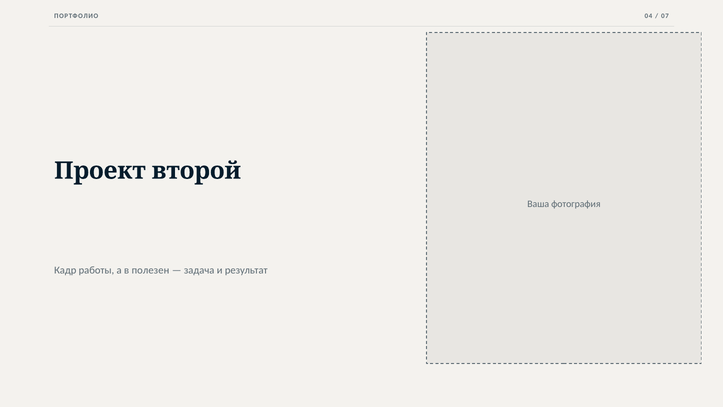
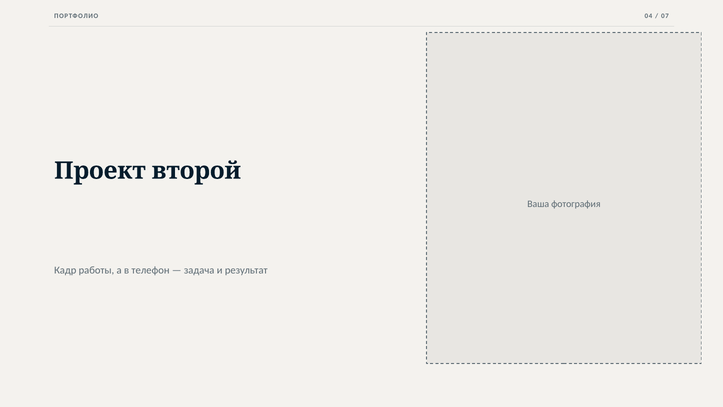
полезен: полезен -> телефон (150, 270)
